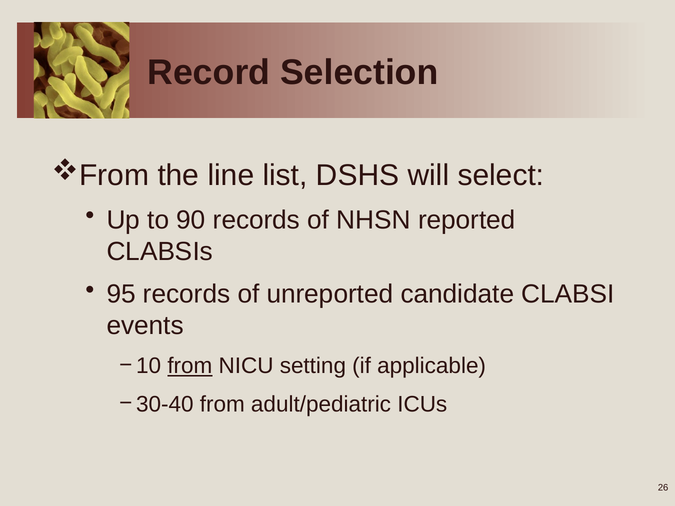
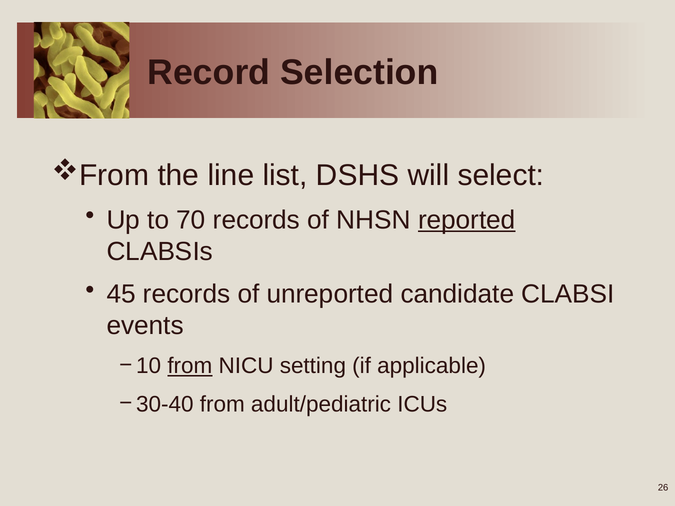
90: 90 -> 70 (191, 220)
reported underline: none -> present (467, 220)
95: 95 -> 45 (121, 294)
